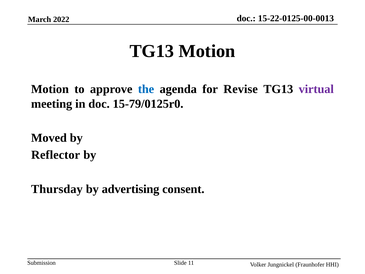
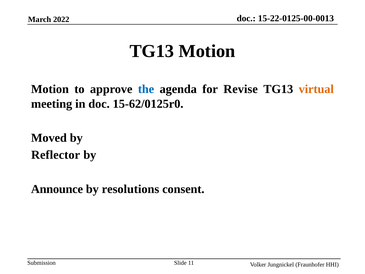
virtual colour: purple -> orange (316, 89)
15-79/0125r0: 15-79/0125r0 -> 15-62/0125r0 (148, 104)
Thursday: Thursday -> Announce (57, 189)
advertising: advertising -> resolutions (130, 189)
